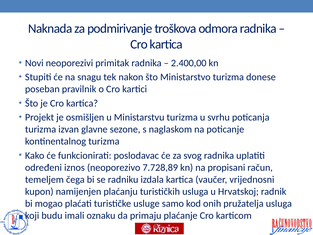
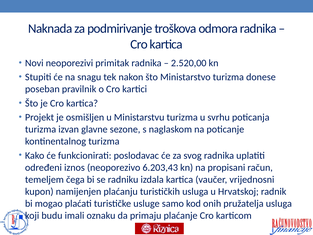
2.400,00: 2.400,00 -> 2.520,00 (189, 63)
7.728,89: 7.728,89 -> 6.203,43 (160, 167)
